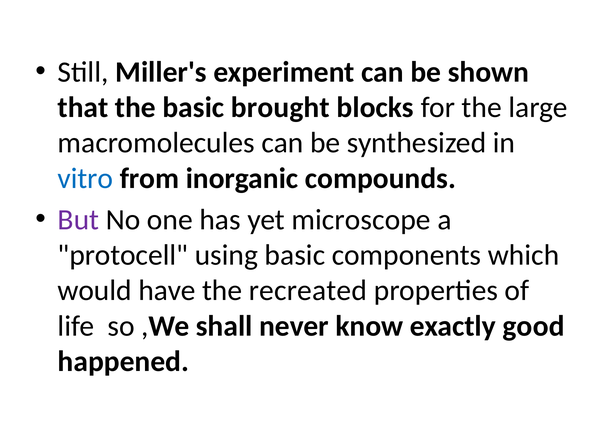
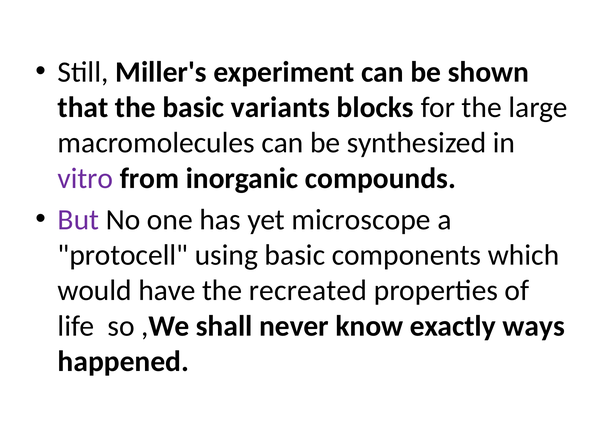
brought: brought -> variants (280, 107)
vitro colour: blue -> purple (85, 178)
good: good -> ways (534, 326)
